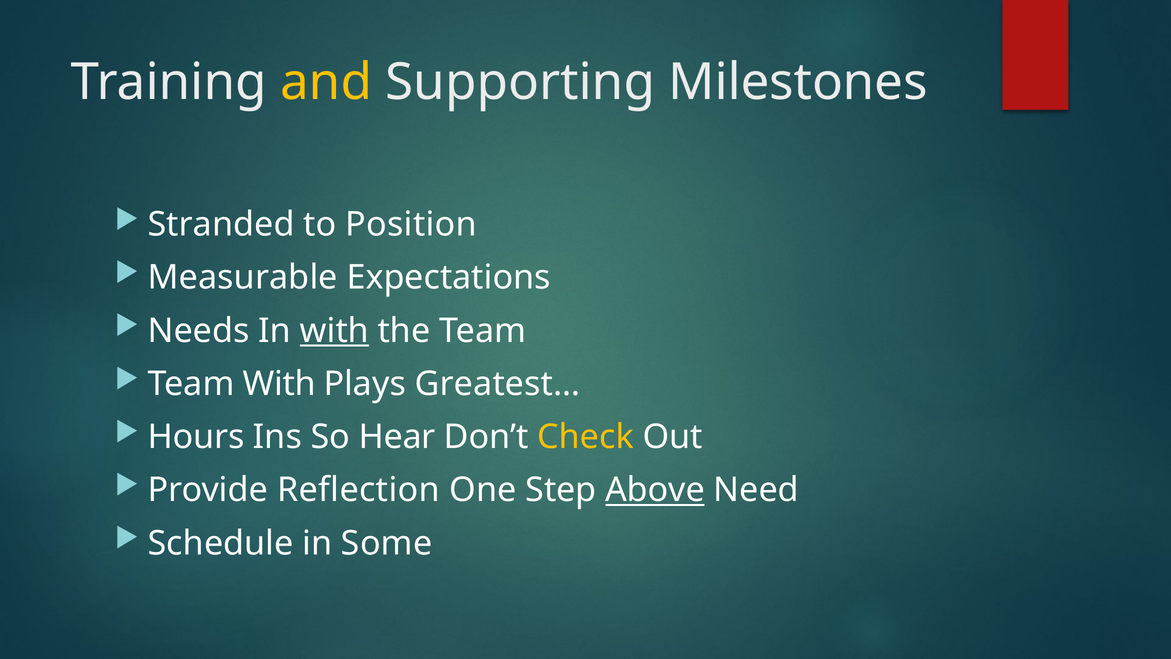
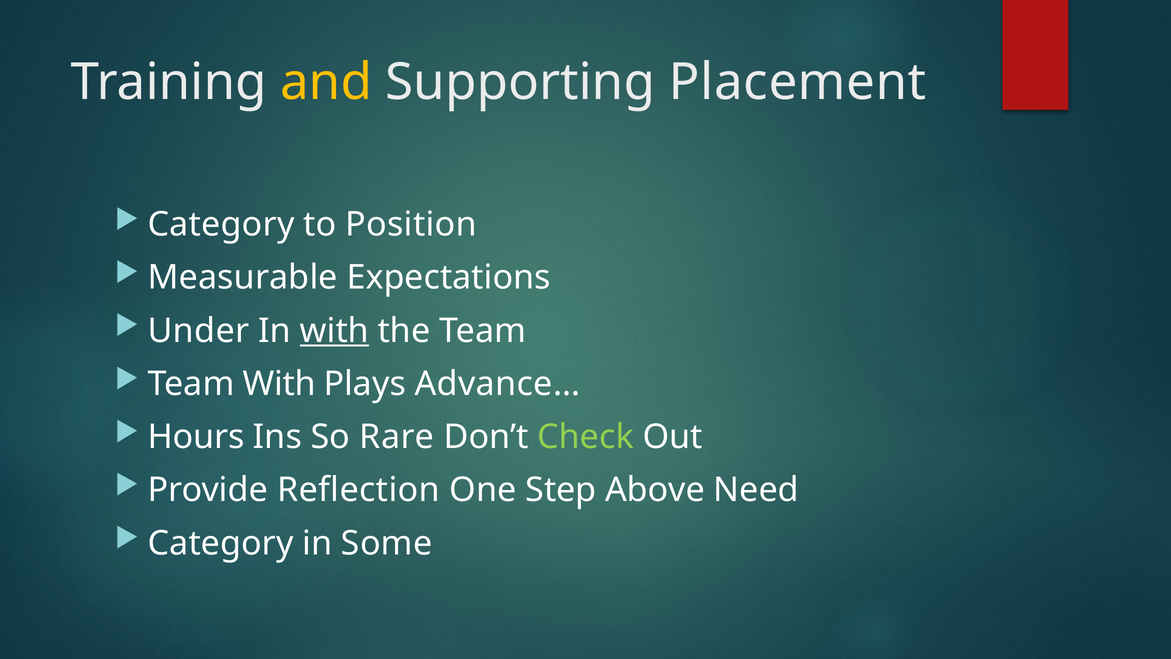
Milestones: Milestones -> Placement (798, 82)
Stranded: Stranded -> Category (221, 224)
Needs: Needs -> Under (199, 331)
Greatest…: Greatest… -> Advance… (497, 384)
Hear: Hear -> Rare (397, 437)
Check colour: yellow -> light green (585, 437)
Above underline: present -> none (655, 490)
Schedule: Schedule -> Category (221, 543)
